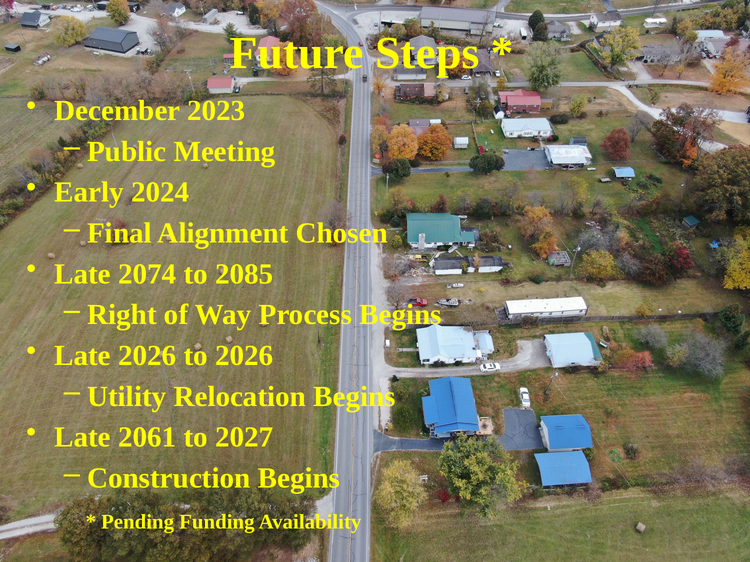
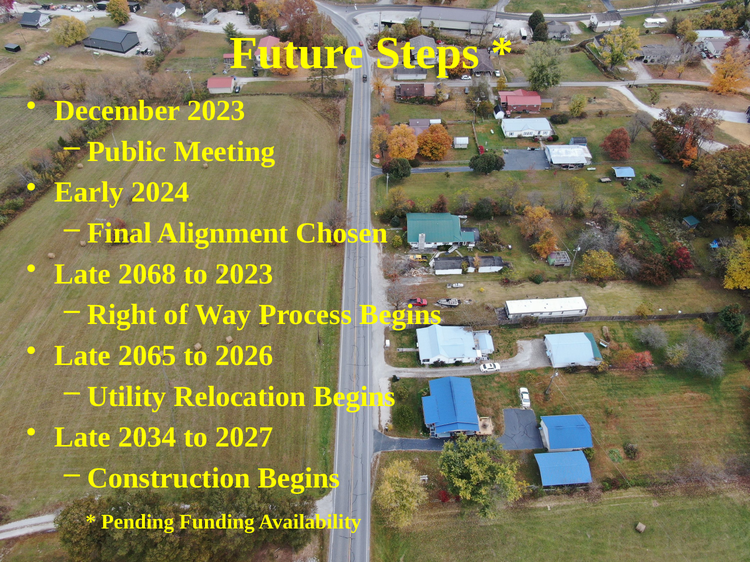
2074: 2074 -> 2068 (147, 274)
to 2085: 2085 -> 2023 (244, 274)
Late 2026: 2026 -> 2065 (147, 356)
2061: 2061 -> 2034 (147, 438)
